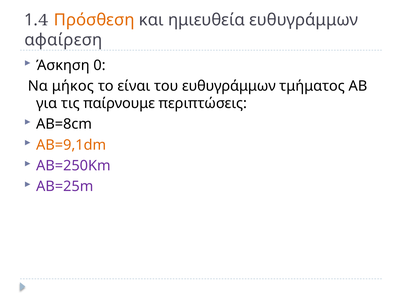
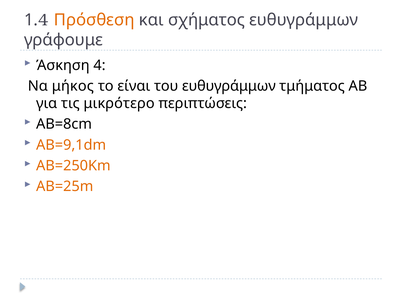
ημιευθεία: ημιευθεία -> σχήματος (206, 20)
αφαίρεση: αφαίρεση -> γράφουμε (64, 40)
Άσκηση 0: 0 -> 4 (99, 65)
παίρνουμε: παίρνουμε -> μικρότερο (119, 104)
AB=250Km colour: purple -> orange (73, 166)
AB=25m colour: purple -> orange (65, 187)
